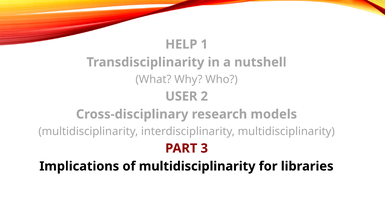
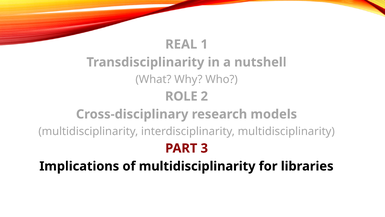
HELP: HELP -> REAL (181, 44)
USER: USER -> ROLE (181, 96)
